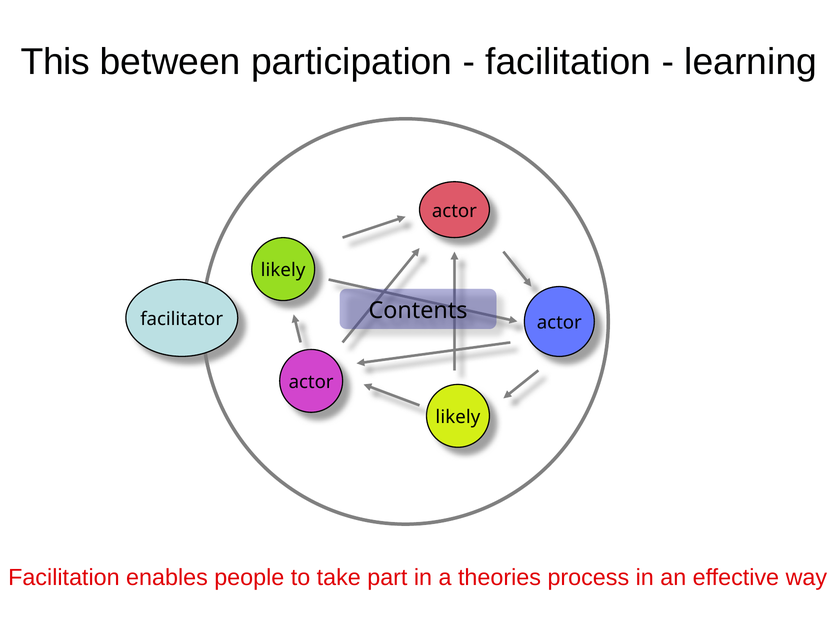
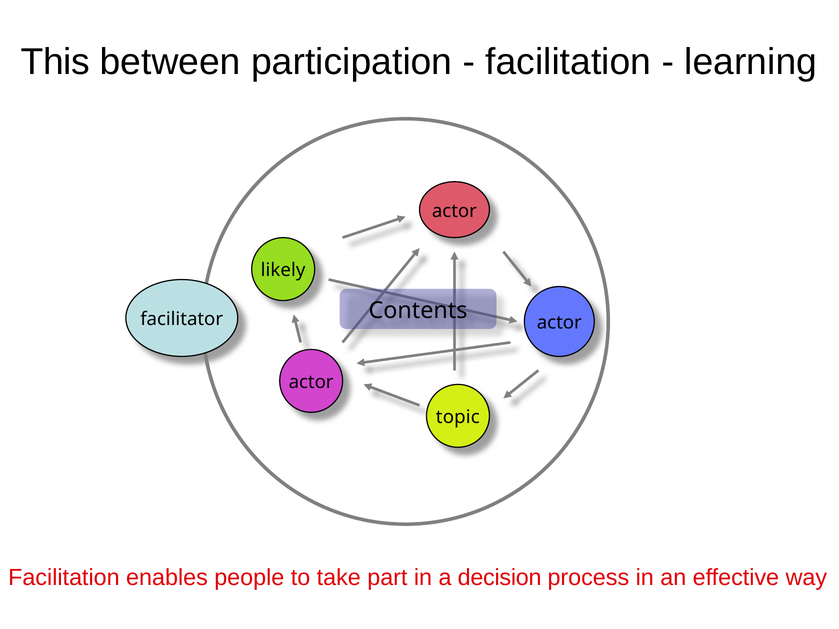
likely: likely -> topic (458, 417)
theories: theories -> decision (500, 578)
